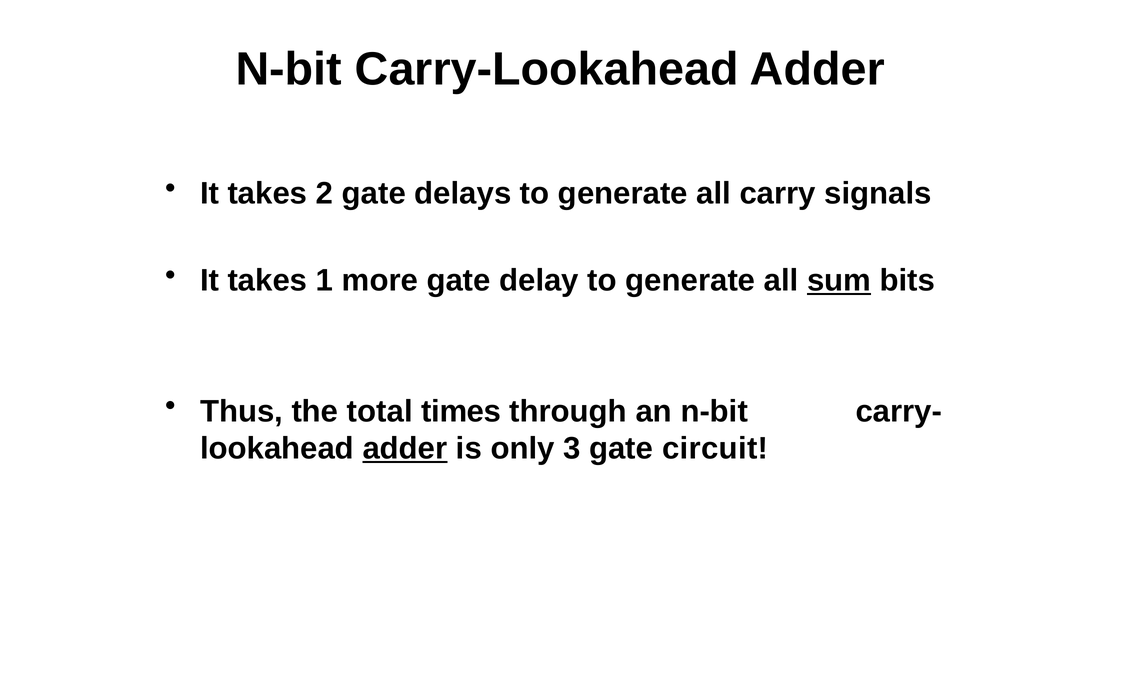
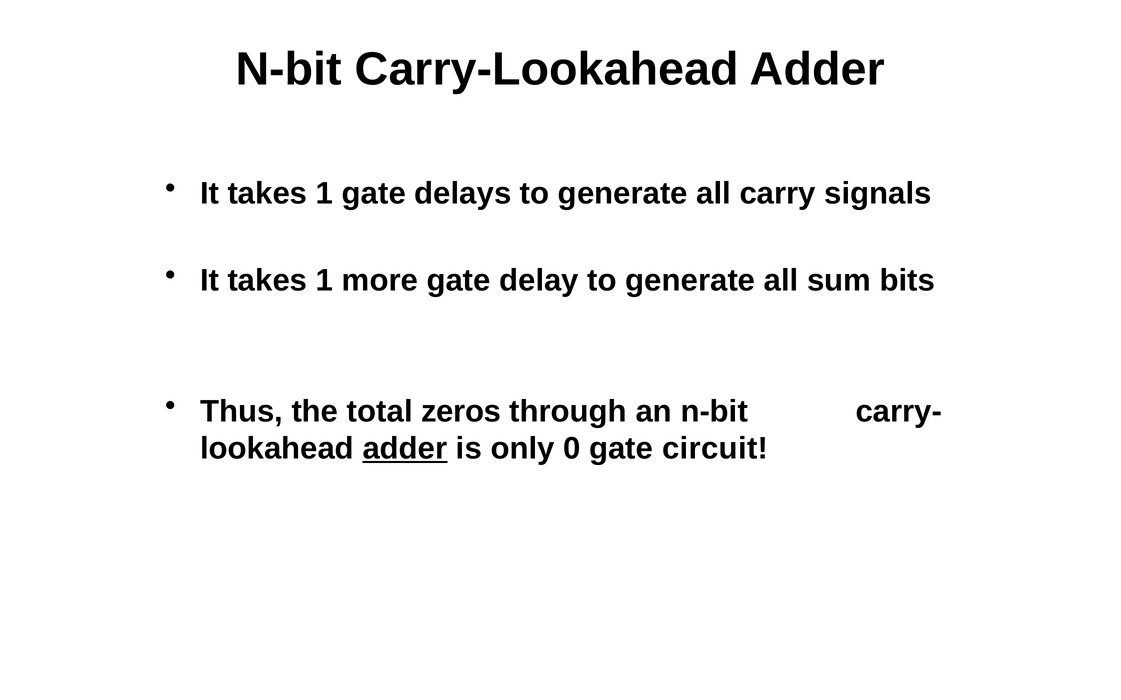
2: 2 -> 1 (324, 194)
sum underline: present -> none (839, 281)
times: times -> zeros (461, 412)
3: 3 -> 0 (572, 449)
